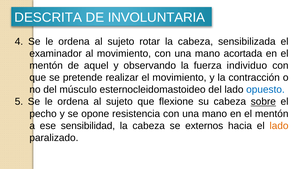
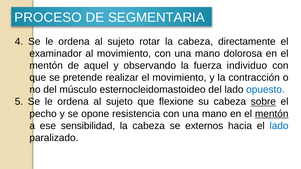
DESCRITA: DESCRITA -> PROCESO (48, 17)
INVOLUNTARIA: INVOLUNTARIA -> SEGMENTARIA (156, 17)
sensibilizada: sensibilizada -> directamente (247, 42)
acortada: acortada -> dolorosa (243, 54)
mentón underline: none -> present (272, 114)
lado colour: orange -> blue (279, 126)
